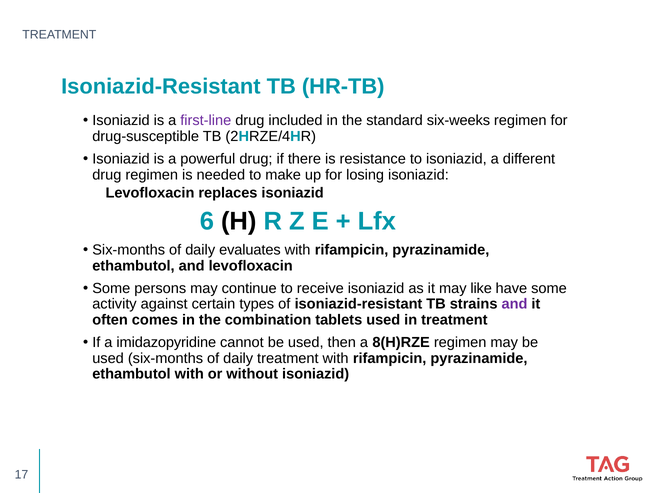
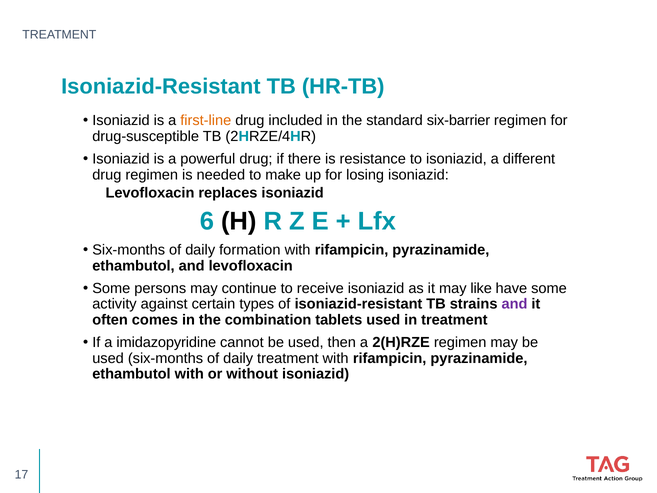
first-line colour: purple -> orange (206, 121)
six-weeks: six-weeks -> six-barrier (458, 121)
evaluates: evaluates -> formation (250, 250)
8(H)RZE: 8(H)RZE -> 2(H)RZE (401, 342)
